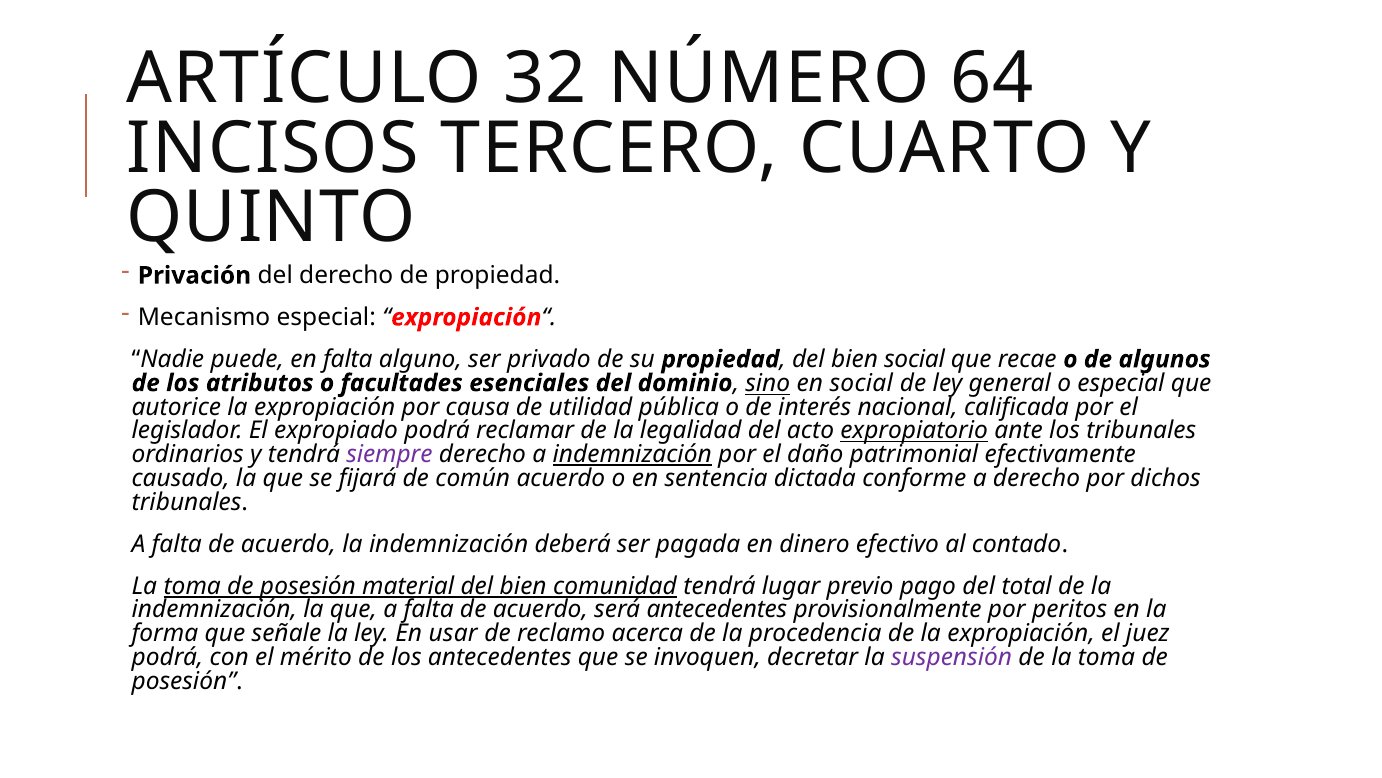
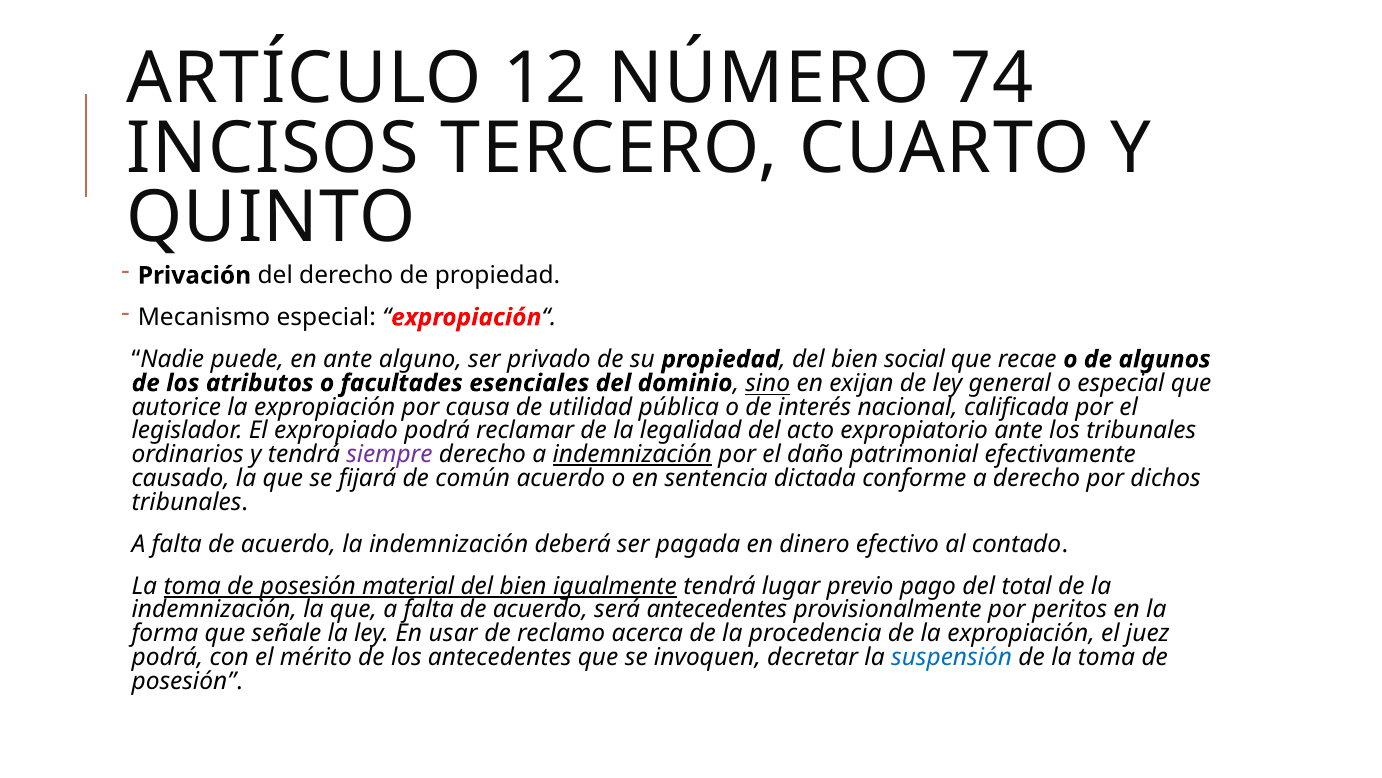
32: 32 -> 12 (545, 79)
64: 64 -> 74 (992, 79)
en falta: falta -> ante (348, 359)
en social: social -> exijan (861, 383)
expropiatorio underline: present -> none (914, 430)
comunidad: comunidad -> igualmente (615, 585)
suspensión colour: purple -> blue (952, 657)
